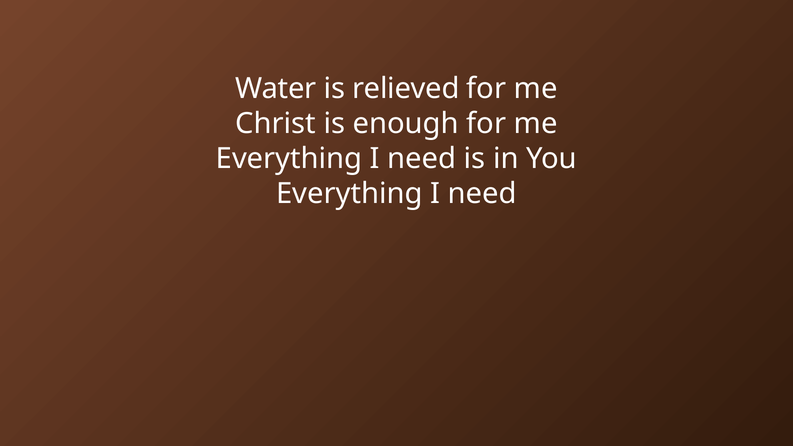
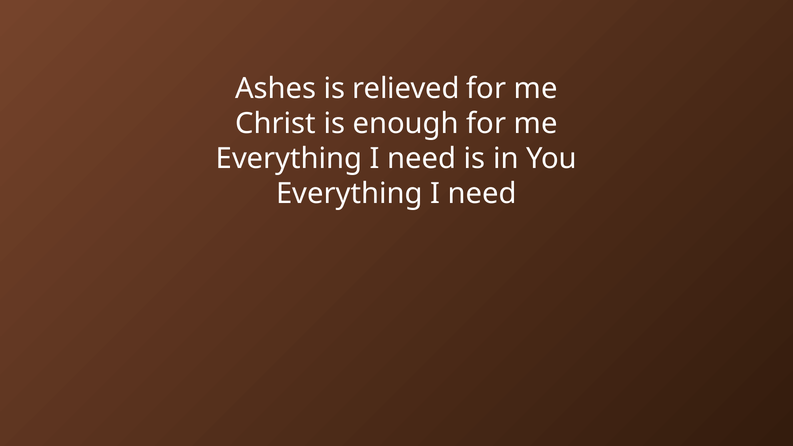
Water: Water -> Ashes (276, 88)
